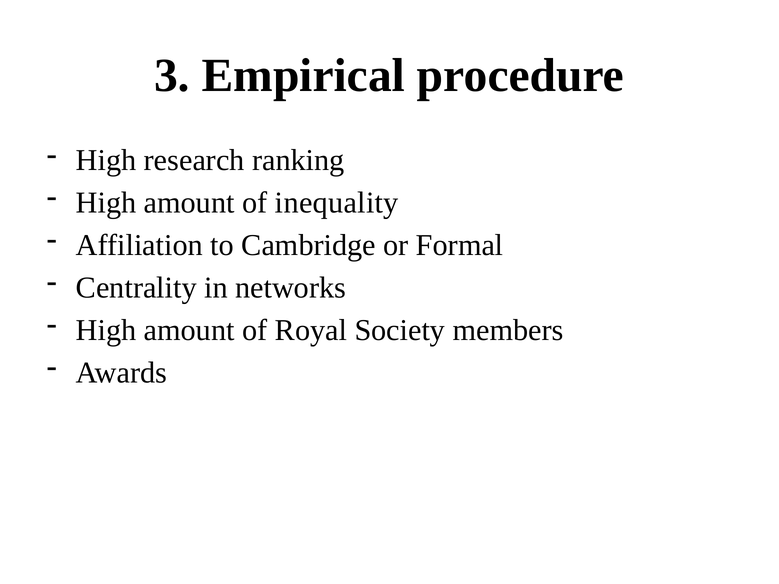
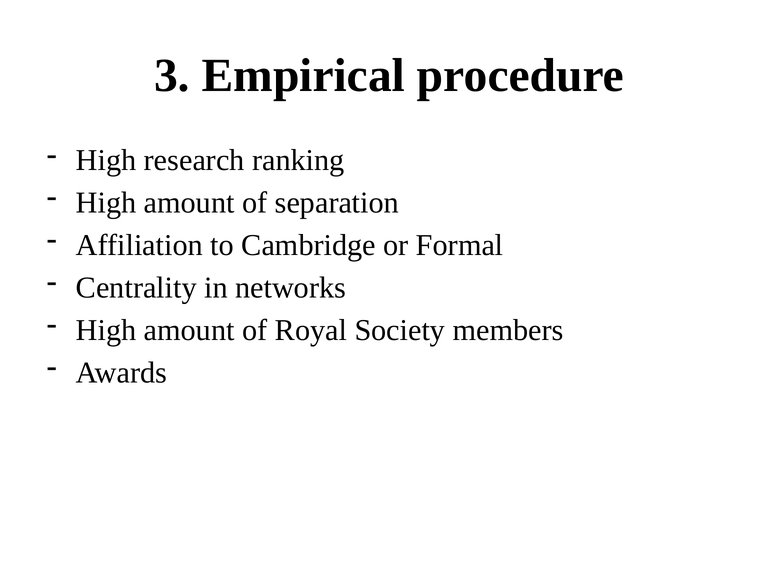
inequality: inequality -> separation (337, 203)
